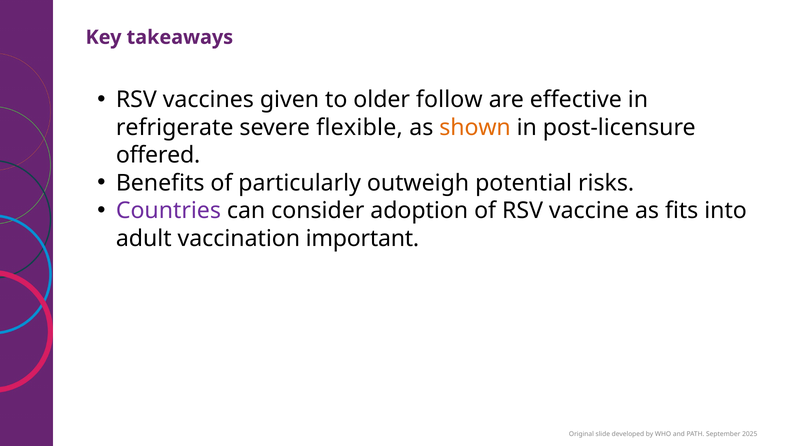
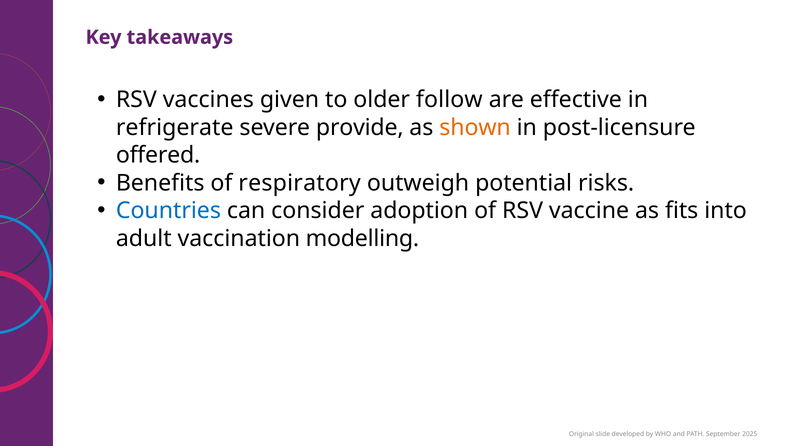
flexible: flexible -> provide (360, 127)
particularly: particularly -> respiratory (300, 183)
Countries colour: purple -> blue (168, 211)
important: important -> modelling (362, 239)
